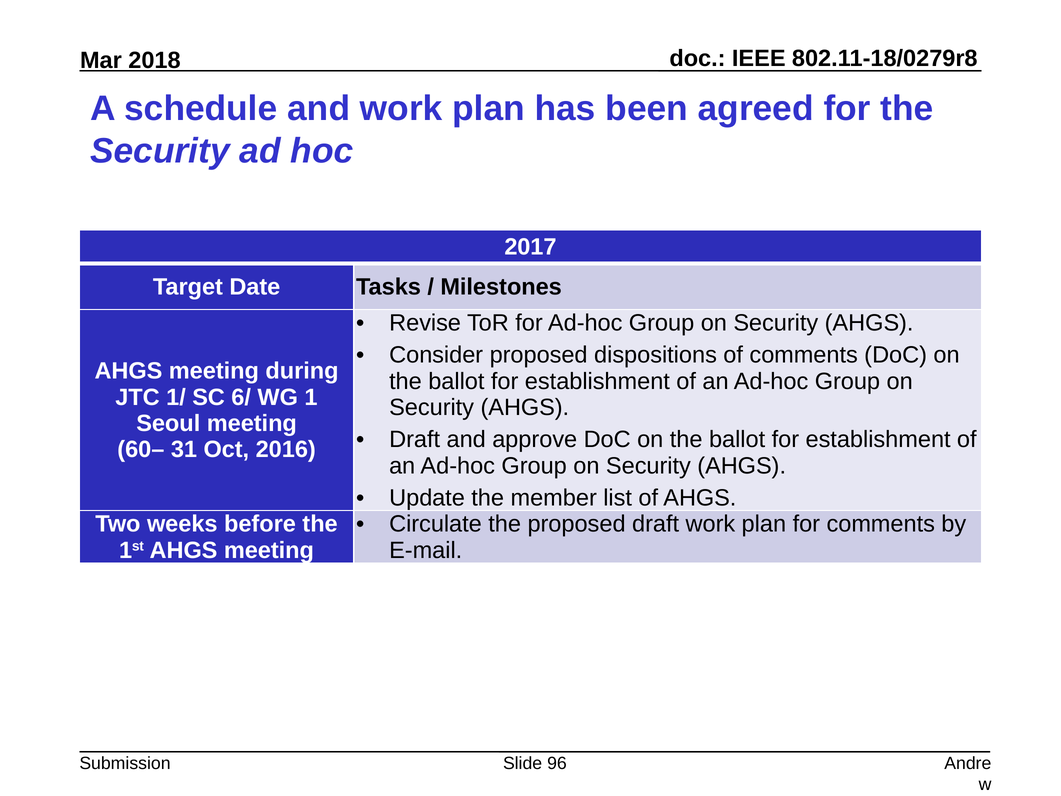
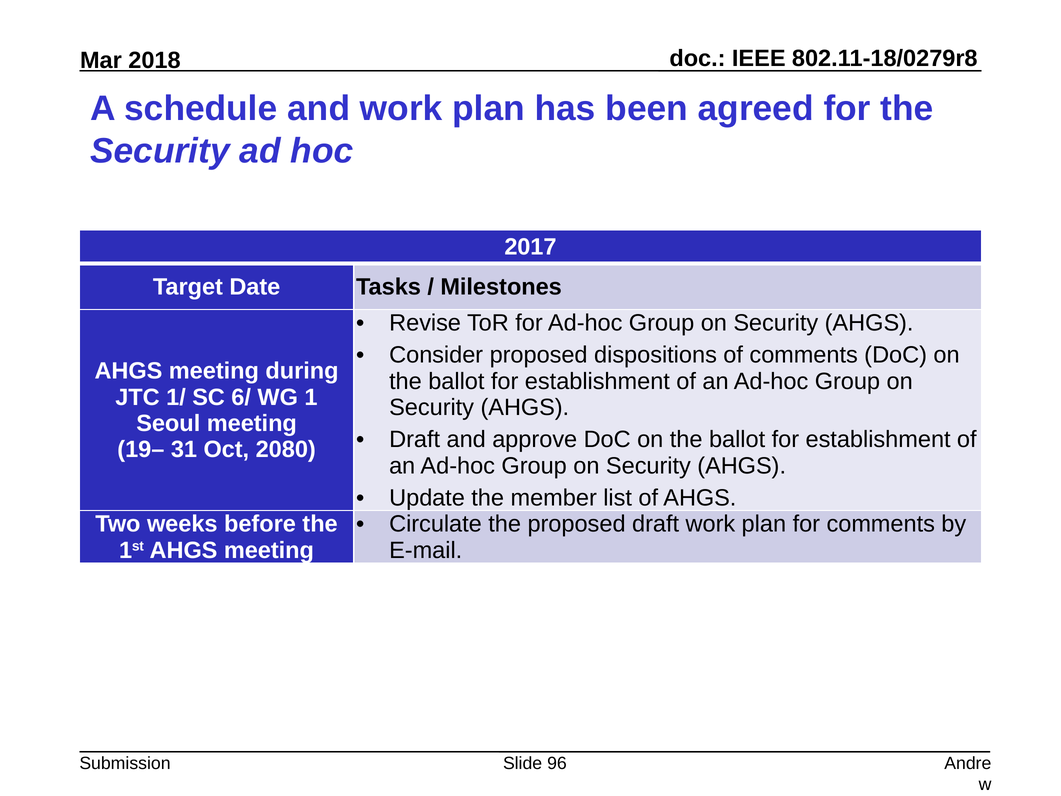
60–: 60– -> 19– (141, 450)
2016: 2016 -> 2080 (286, 450)
